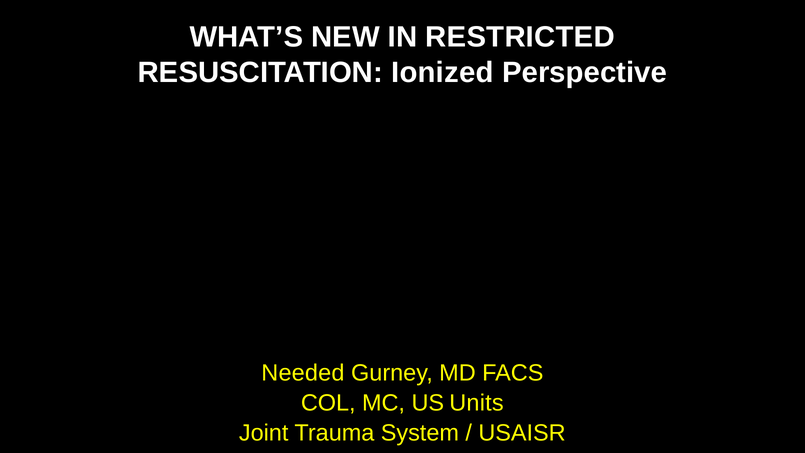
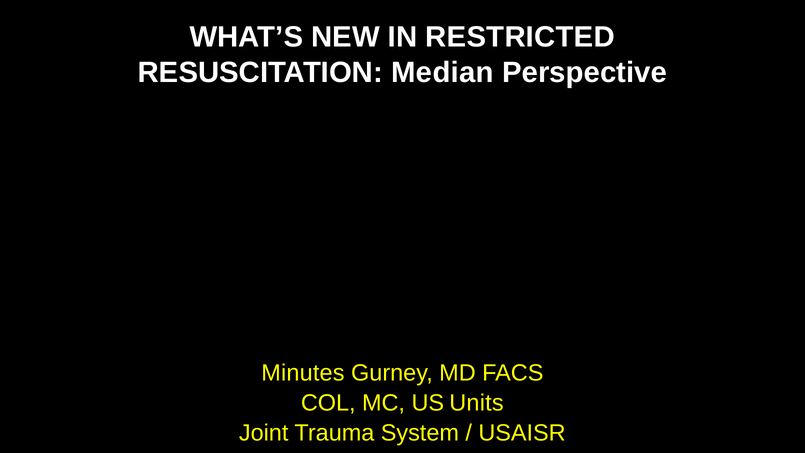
Ionized: Ionized -> Median (442, 72)
Needed: Needed -> Minutes (303, 373)
